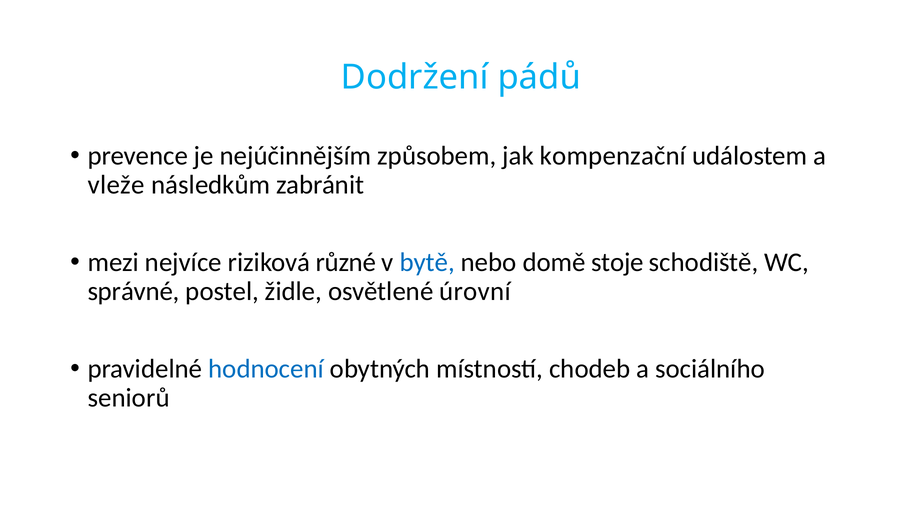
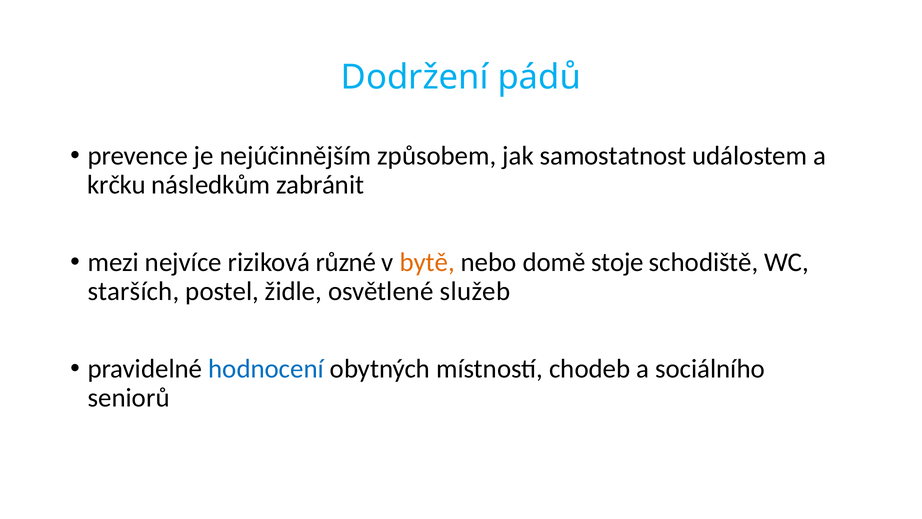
kompenzační: kompenzační -> samostatnost (613, 156)
vleže: vleže -> krčku (117, 185)
bytě colour: blue -> orange (427, 262)
správné: správné -> starších (133, 291)
úrovní: úrovní -> služeb (475, 291)
